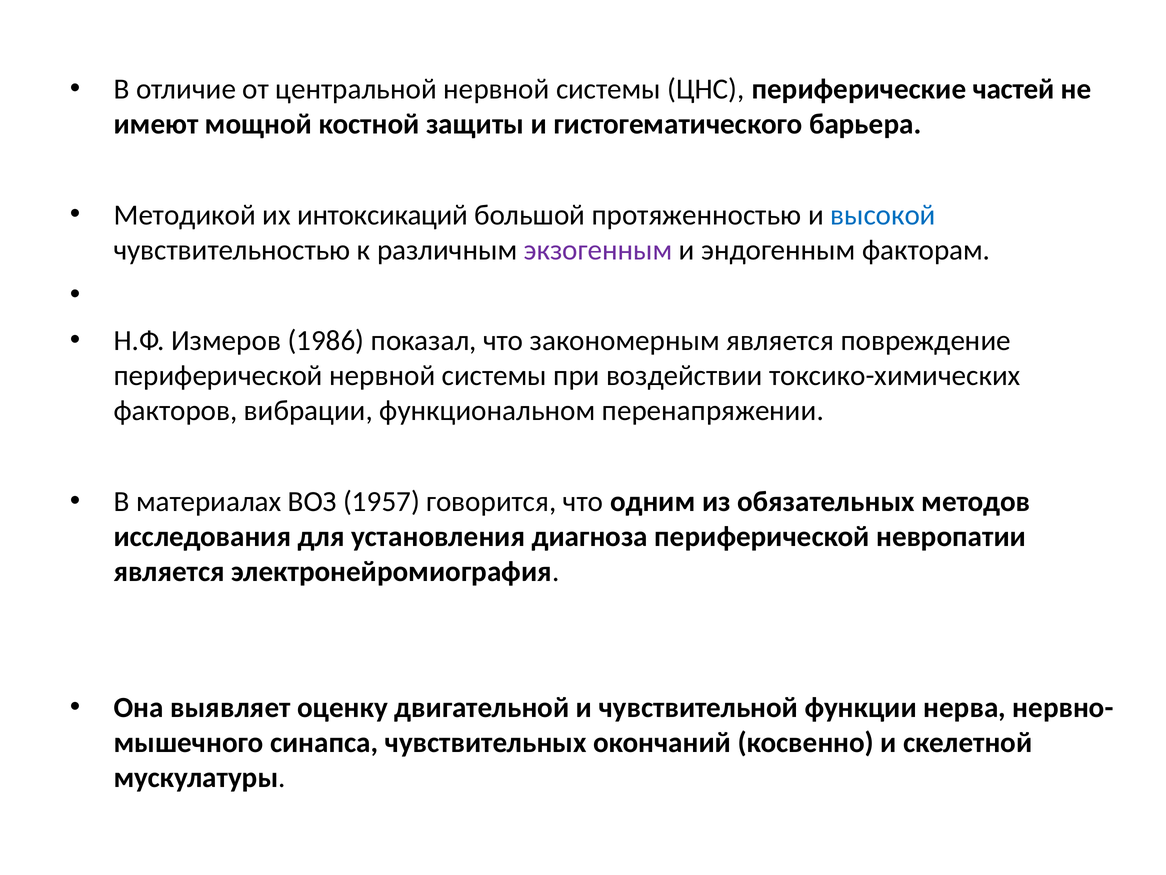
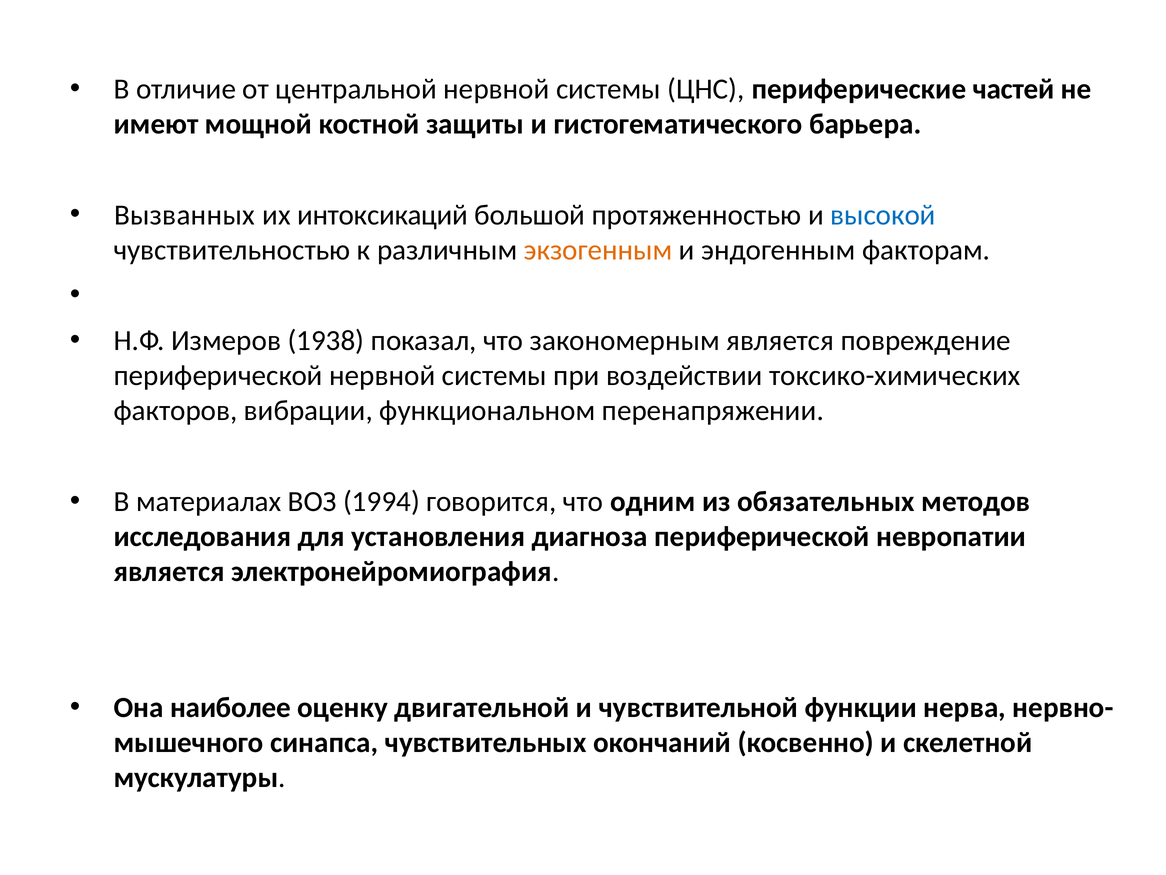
Методикой: Методикой -> Вызванных (185, 215)
экзогенным colour: purple -> orange (598, 250)
1986: 1986 -> 1938 (326, 341)
1957: 1957 -> 1994 (382, 501)
выявляет: выявляет -> наиболее (231, 707)
